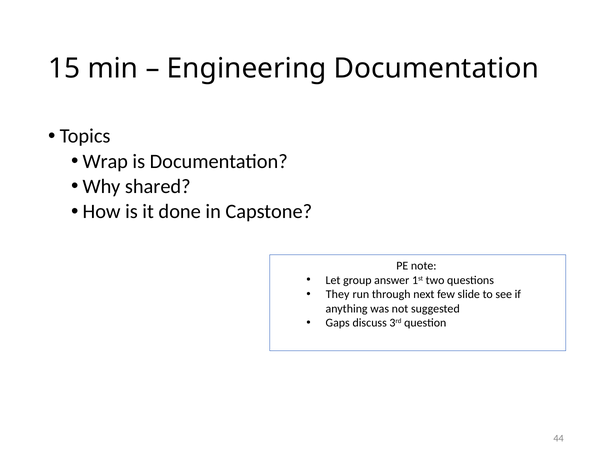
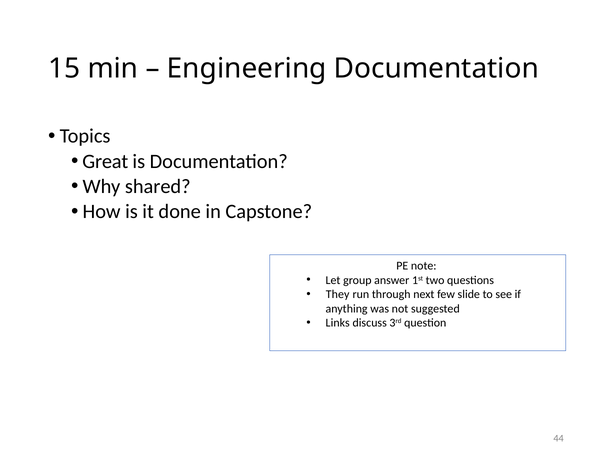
Wrap: Wrap -> Great (105, 161)
Gaps: Gaps -> Links (338, 323)
